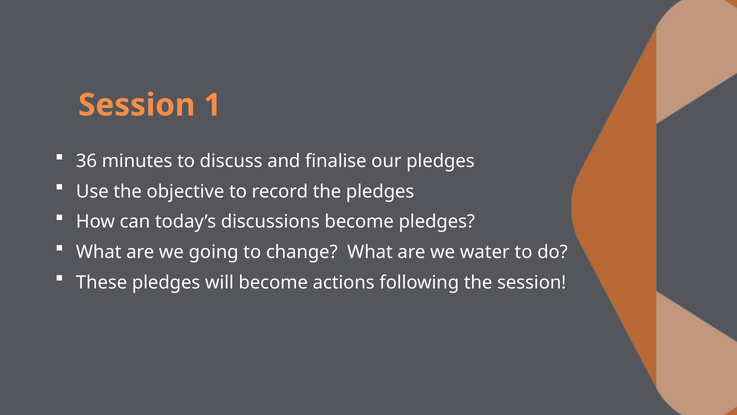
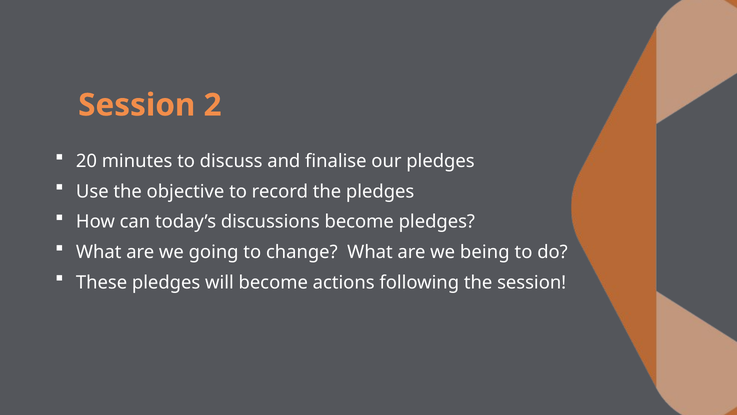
1: 1 -> 2 (213, 105)
36: 36 -> 20 (87, 161)
water: water -> being (485, 252)
